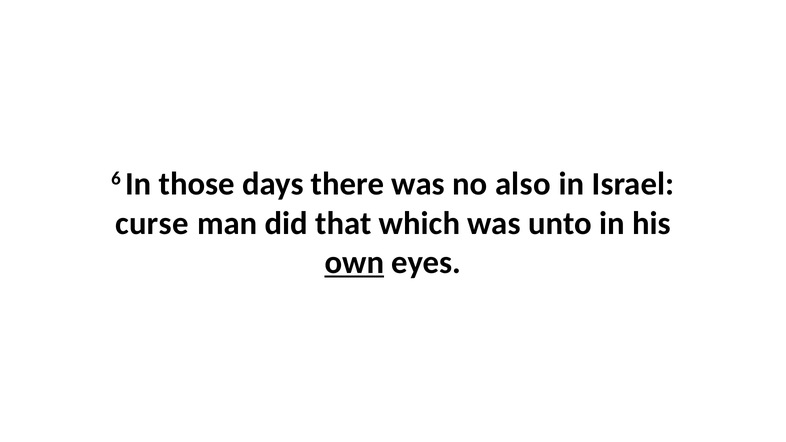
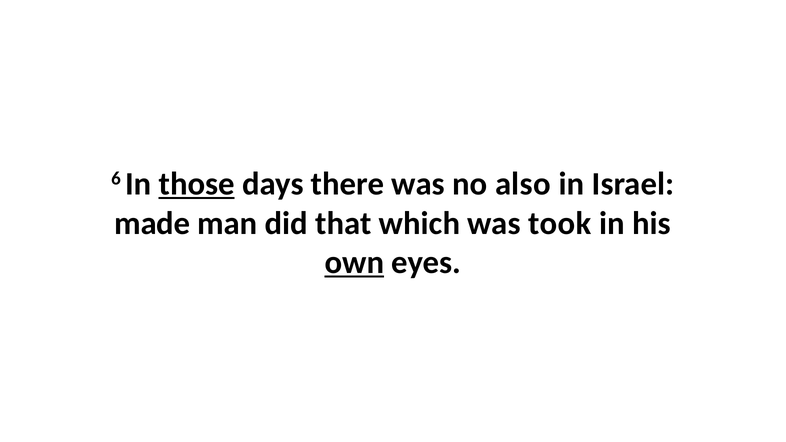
those underline: none -> present (197, 184)
curse: curse -> made (152, 223)
unto: unto -> took (560, 223)
